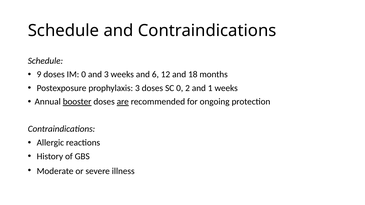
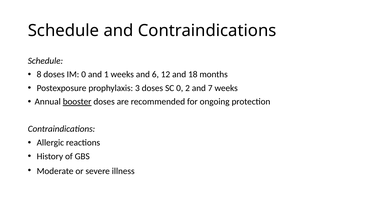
9: 9 -> 8 (39, 75)
and 3: 3 -> 1 (106, 75)
1: 1 -> 7 (210, 88)
are underline: present -> none (123, 102)
